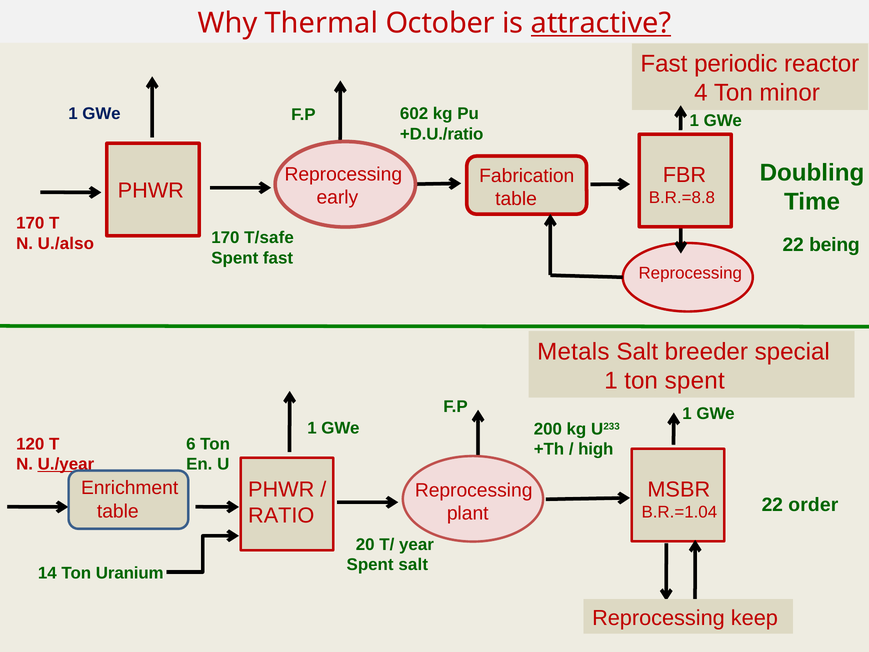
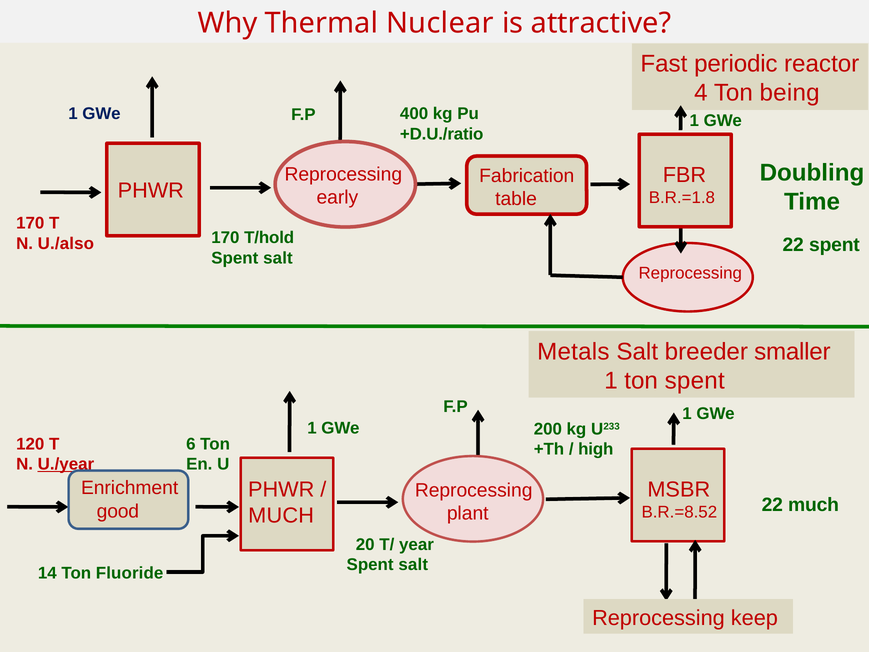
October: October -> Nuclear (440, 23)
attractive underline: present -> none (601, 23)
minor: minor -> being (790, 93)
602: 602 -> 400 (414, 114)
B.R.=8.8: B.R.=8.8 -> B.R.=1.8 (682, 198)
T/safe: T/safe -> T/hold (269, 238)
22 being: being -> spent (834, 245)
fast: fast -> salt (278, 258)
special: special -> smaller (792, 351)
table: table -> good (118, 511)
22 order: order -> much (814, 505)
B.R.=1.04: B.R.=1.04 -> B.R.=8.52 (679, 512)
RATIO: RATIO -> MUCH (281, 515)
Uranium: Uranium -> Fluoride (130, 573)
